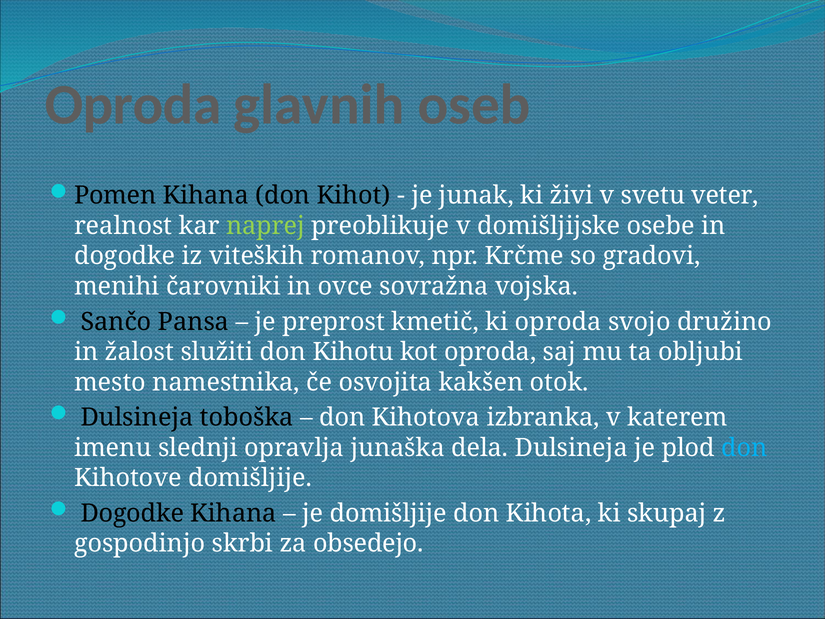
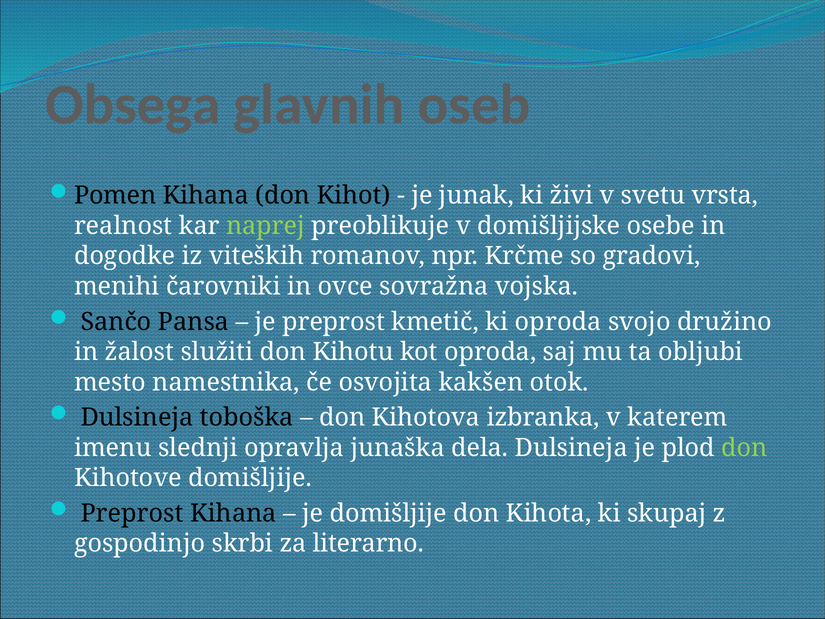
Oproda: Oproda -> Obsega (133, 105)
veter: veter -> vrsta (725, 196)
don colour: light blue -> light green (744, 448)
Dogodke: Dogodke -> Preprost (132, 513)
obsedejo: obsedejo -> literarno (368, 543)
